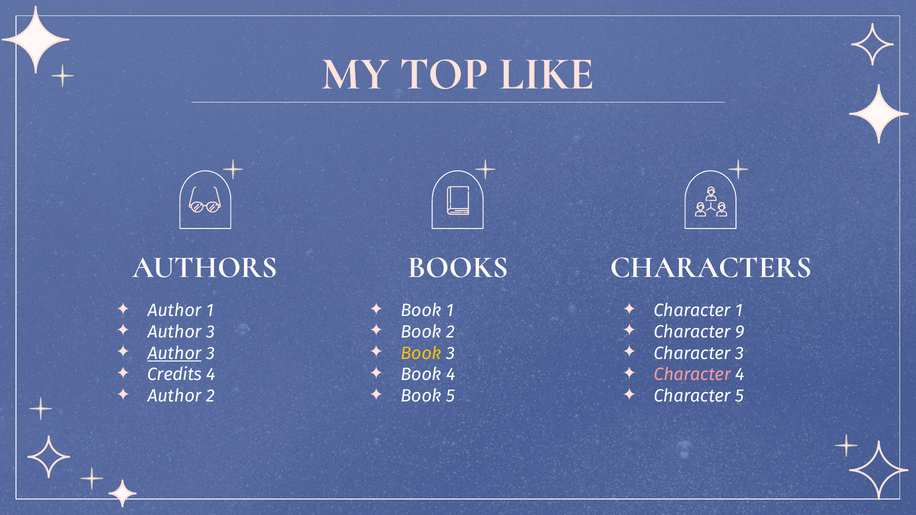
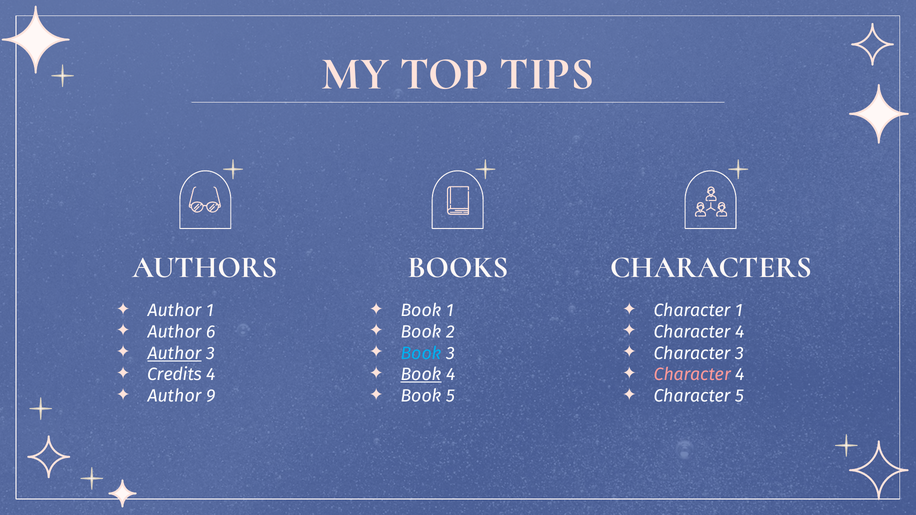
LIKE: LIKE -> TIPS (547, 74)
3: 3 -> 6 (211, 332)
9: 9 -> 4 (740, 332)
Book colour: yellow -> light blue (421, 353)
Book underline: none -> present (421, 375)
Author 2: 2 -> 9 (211, 396)
